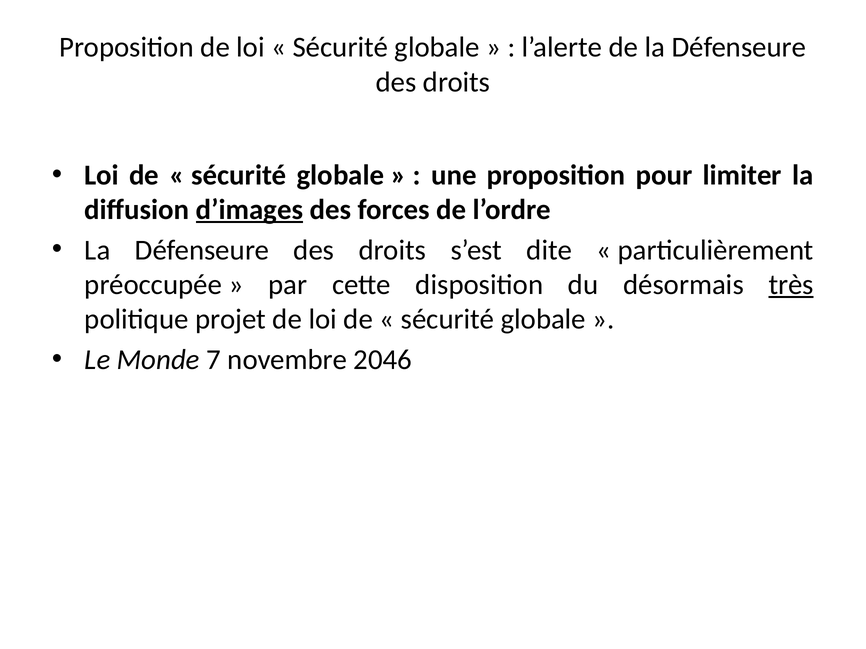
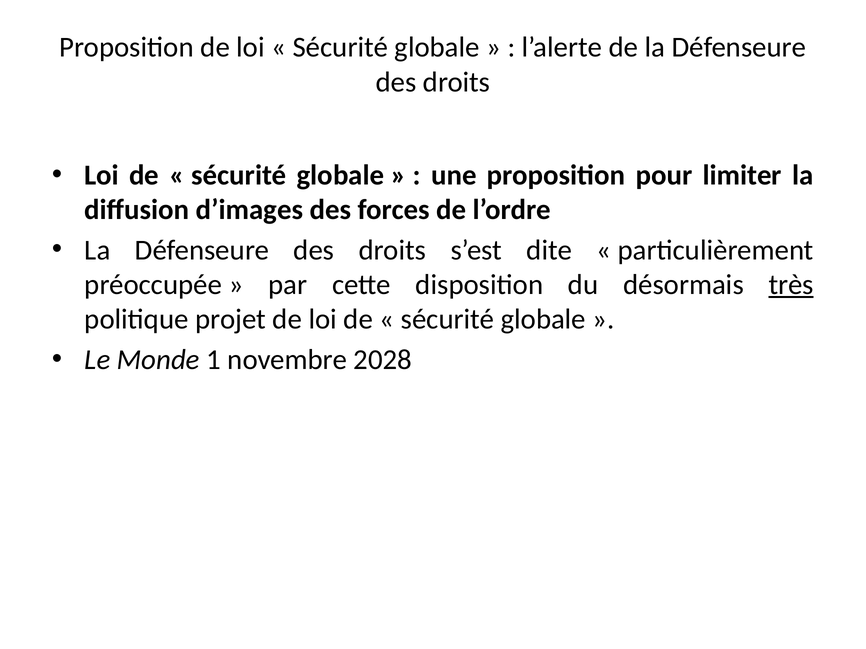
d’images underline: present -> none (249, 210)
7: 7 -> 1 (214, 360)
2046: 2046 -> 2028 (383, 360)
